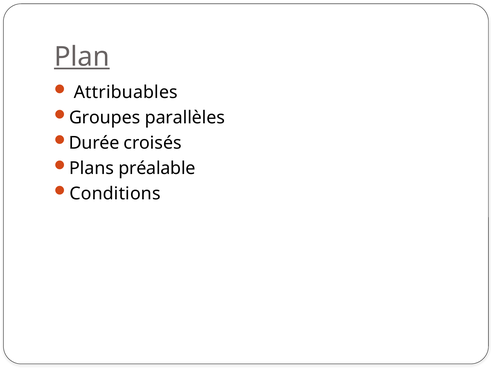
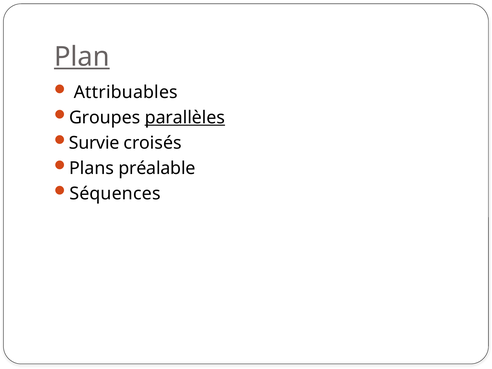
parallèles underline: none -> present (185, 118)
Durée: Durée -> Survie (94, 143)
Conditions: Conditions -> Séquences (115, 194)
